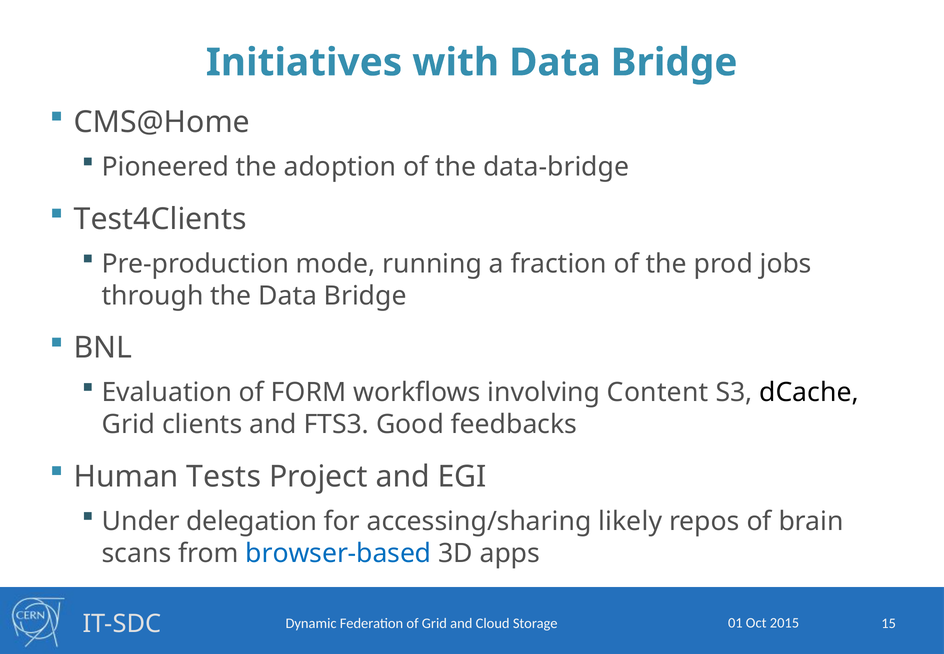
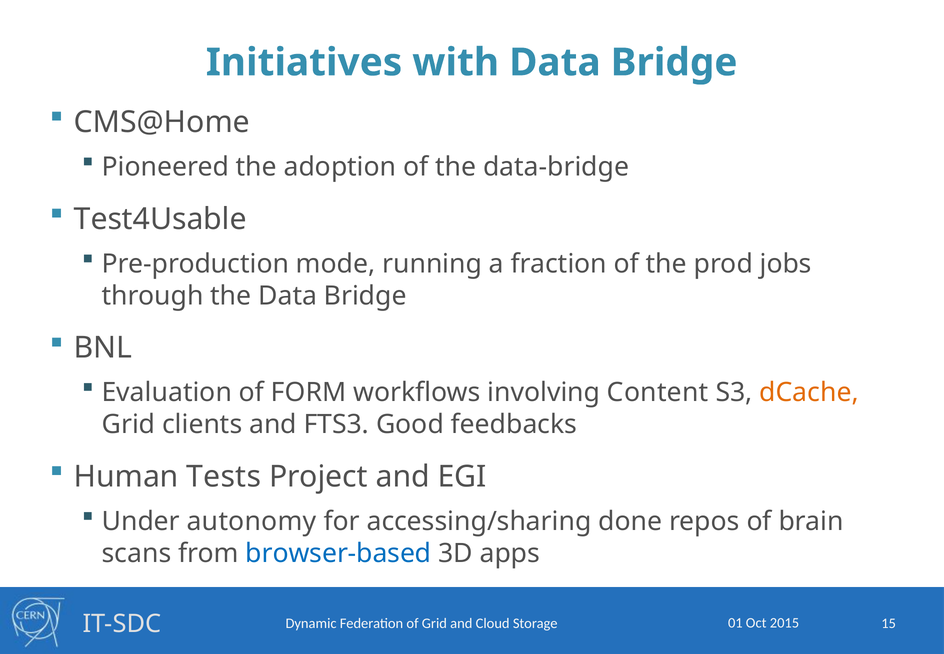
Test4Clients: Test4Clients -> Test4Usable (160, 219)
dCache colour: black -> orange (809, 392)
delegation: delegation -> autonomy (252, 521)
likely: likely -> done (630, 521)
